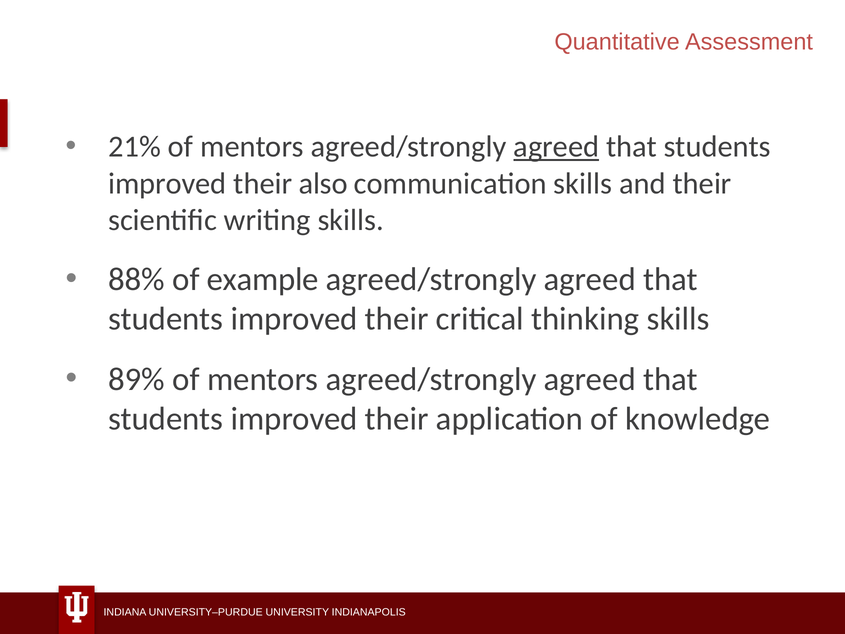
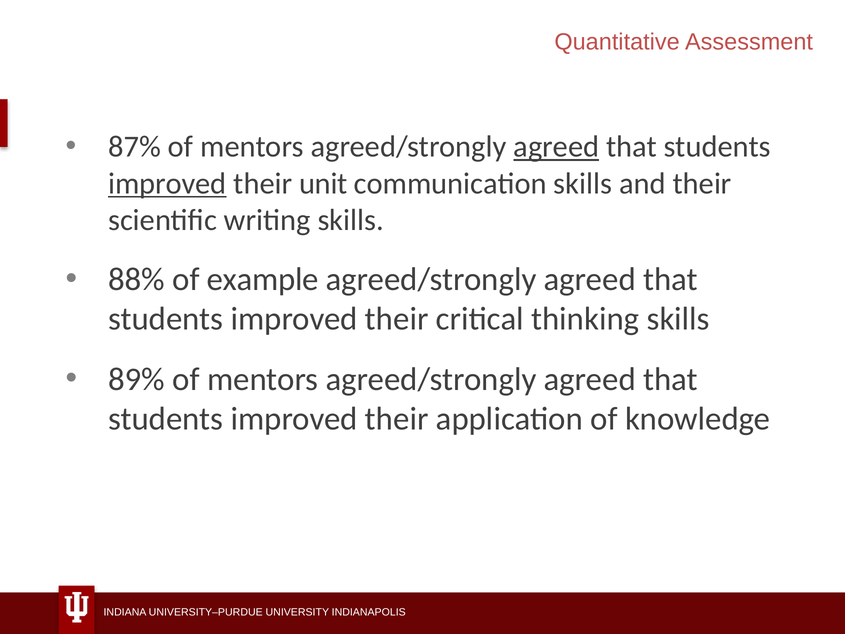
21%: 21% -> 87% (135, 147)
improved underline: none -> present (167, 183)
also: also -> unit (323, 183)
